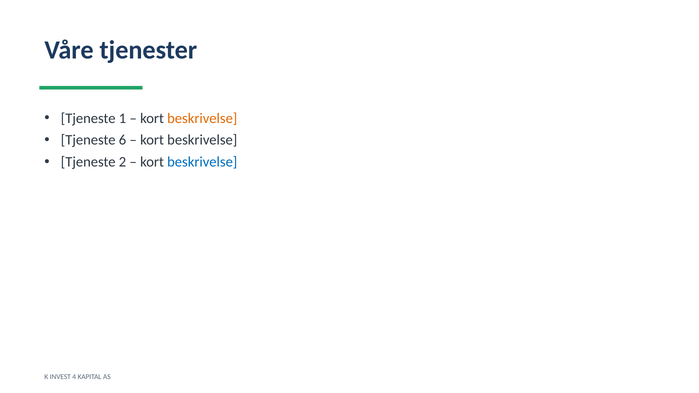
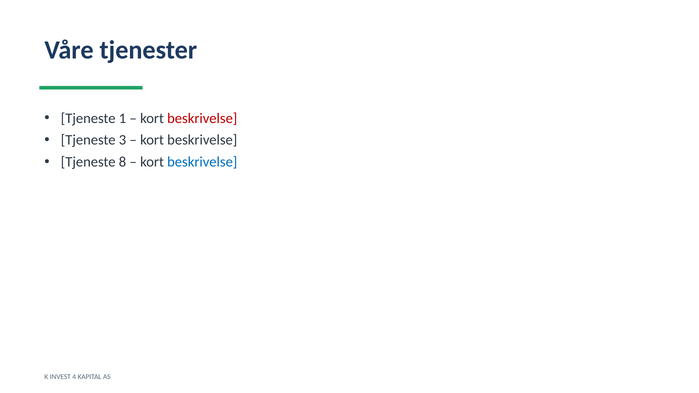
beskrivelse colour: orange -> red (202, 118)
6: 6 -> 3 (123, 140)
2: 2 -> 8 (123, 162)
